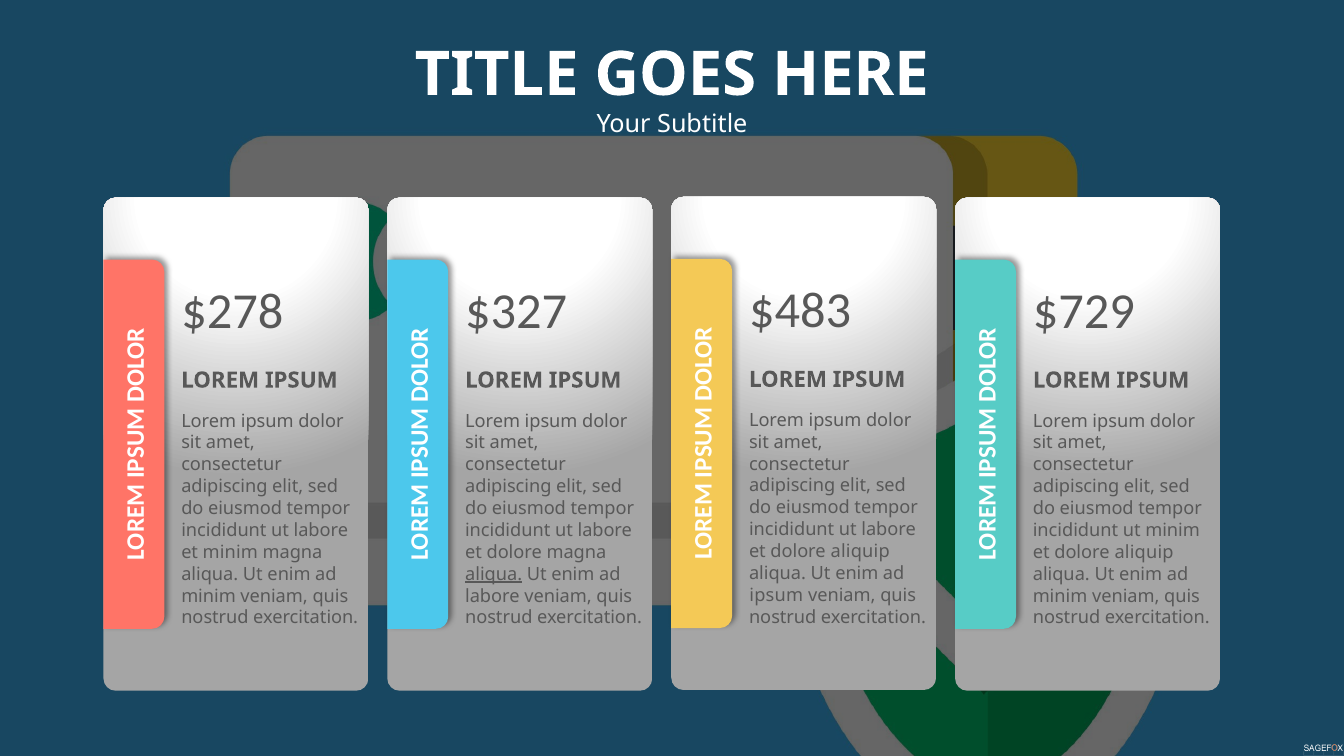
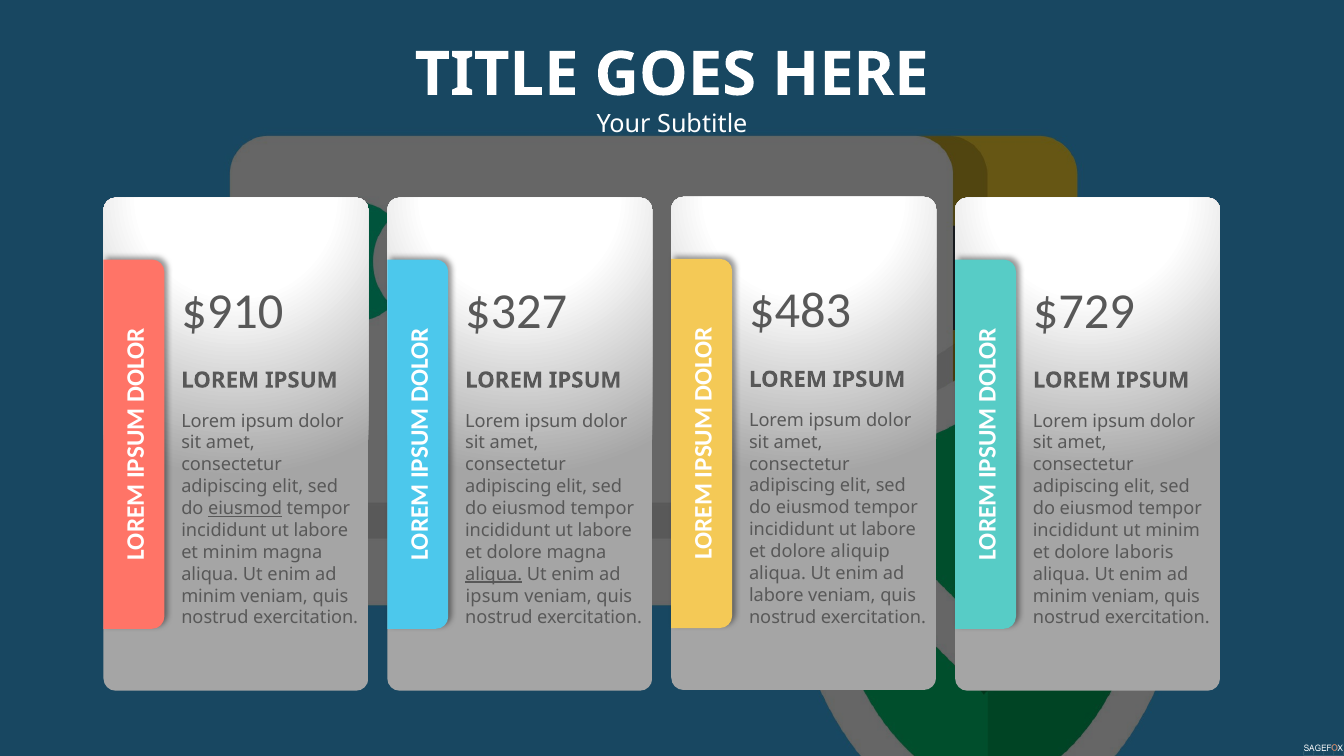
$278: $278 -> $910 (232, 312)
eiusmod underline: none -> present (245, 509)
aliquip: aliquip -> laboris (1144, 552)
ipsum: ipsum -> labore (776, 595)
labore: labore -> ipsum (492, 596)
